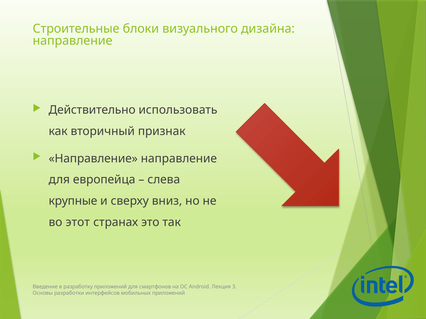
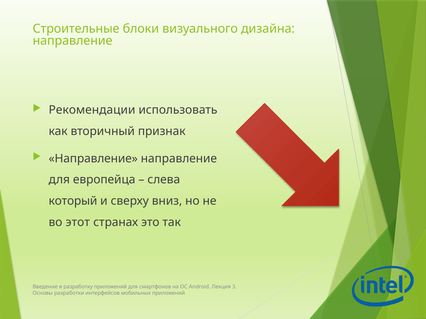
Действительно: Действительно -> Рекомендации (92, 110)
крупные: крупные -> который (73, 201)
